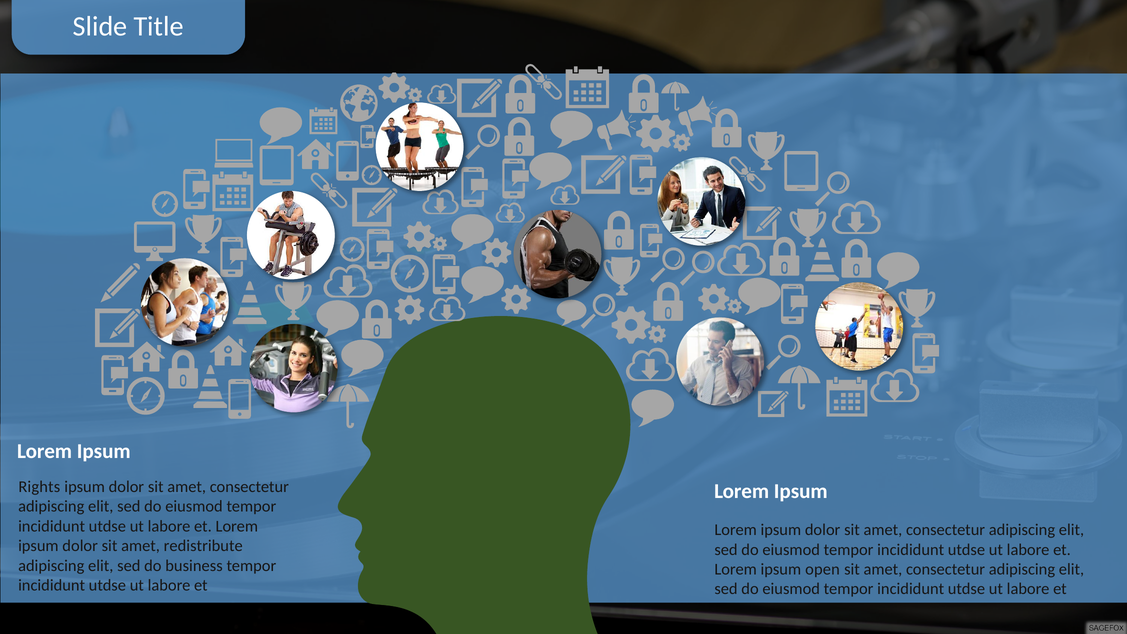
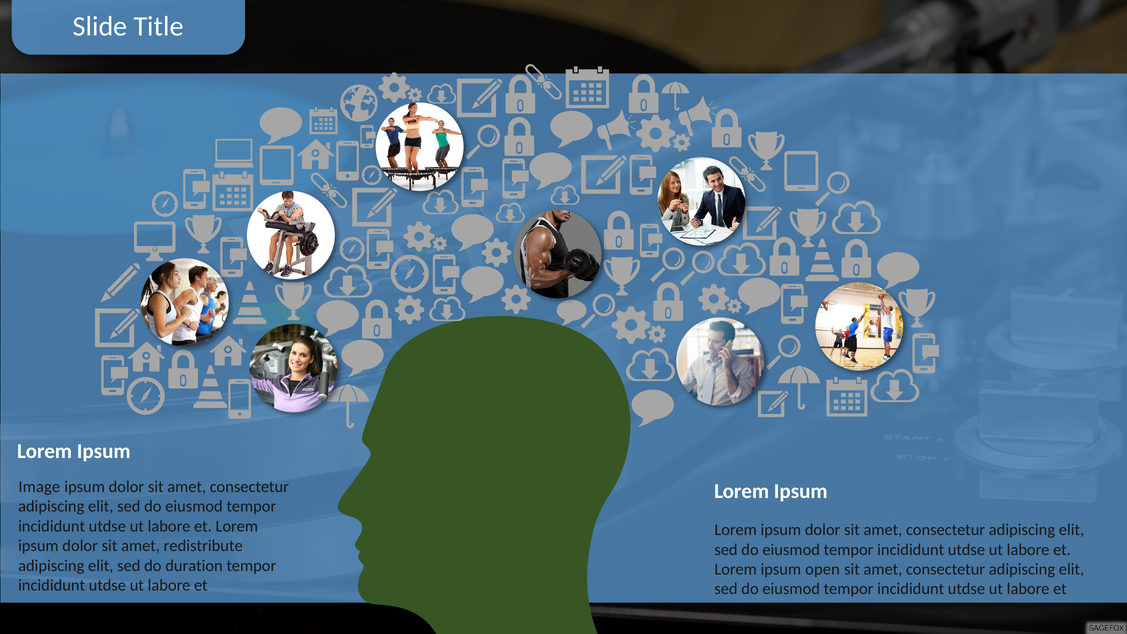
Rights: Rights -> Image (39, 487)
business: business -> duration (194, 566)
